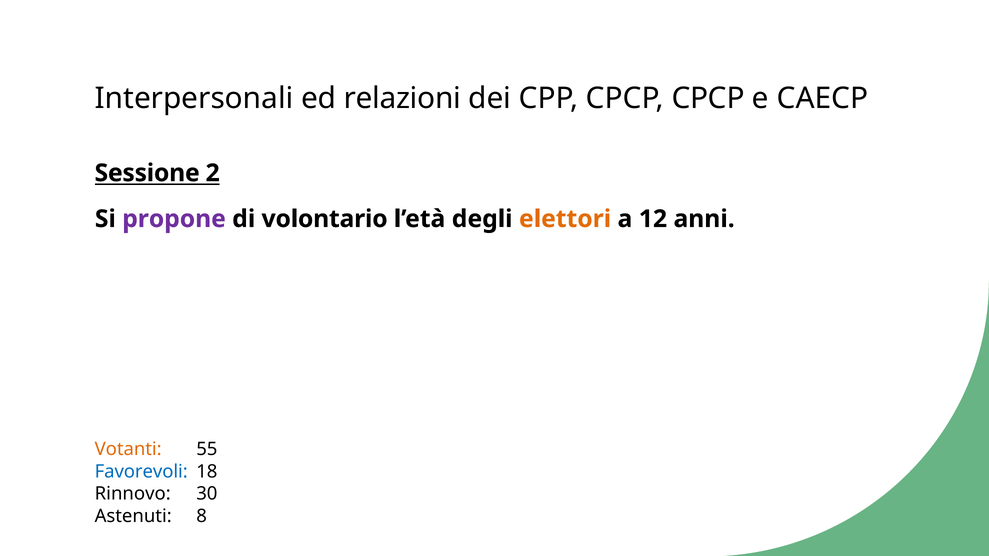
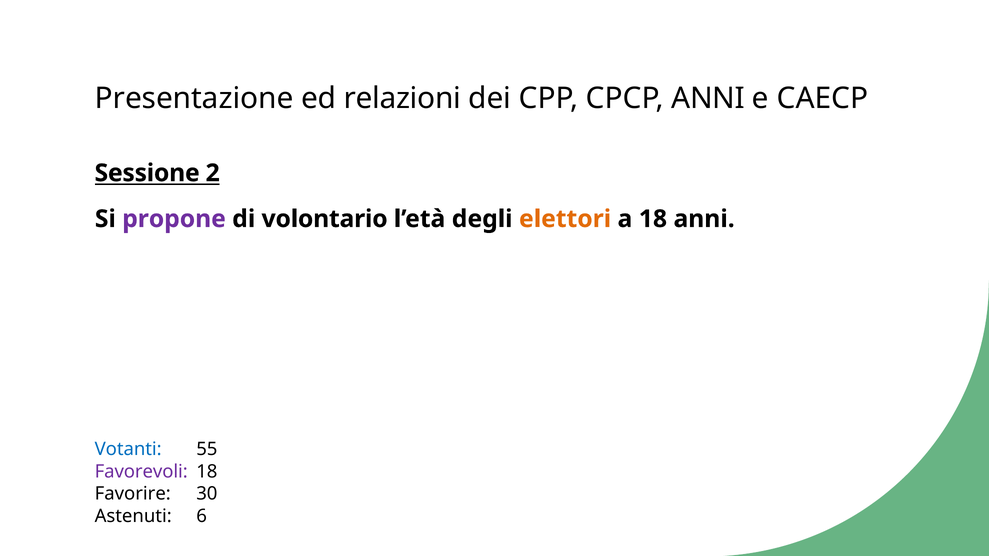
Interpersonali: Interpersonali -> Presentazione (194, 99)
CPCP CPCP: CPCP -> ANNI (708, 99)
a 12: 12 -> 18 (653, 219)
Votanti colour: orange -> blue (128, 450)
Favorevoli colour: blue -> purple (141, 472)
Rinnovo: Rinnovo -> Favorire (133, 494)
8: 8 -> 6 (202, 516)
